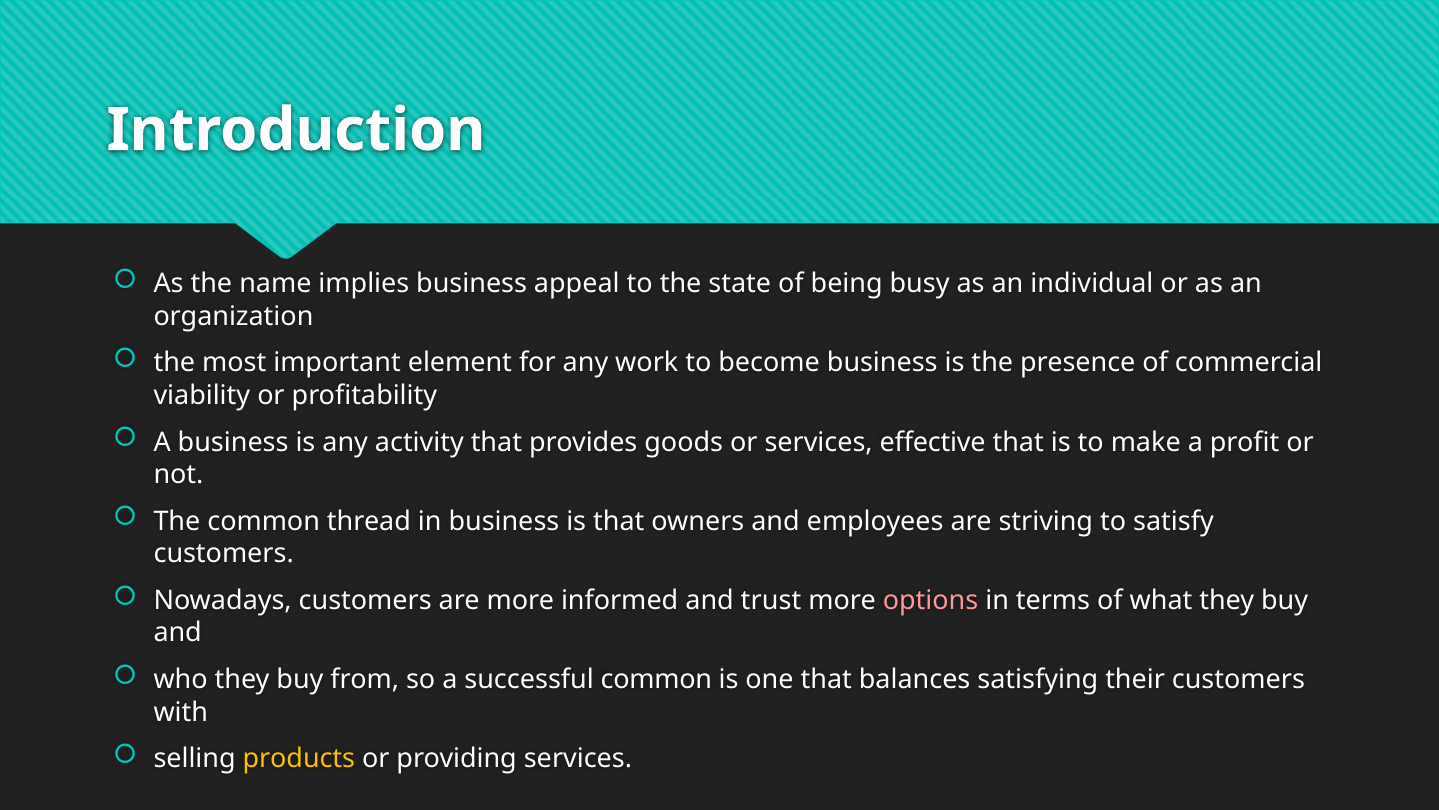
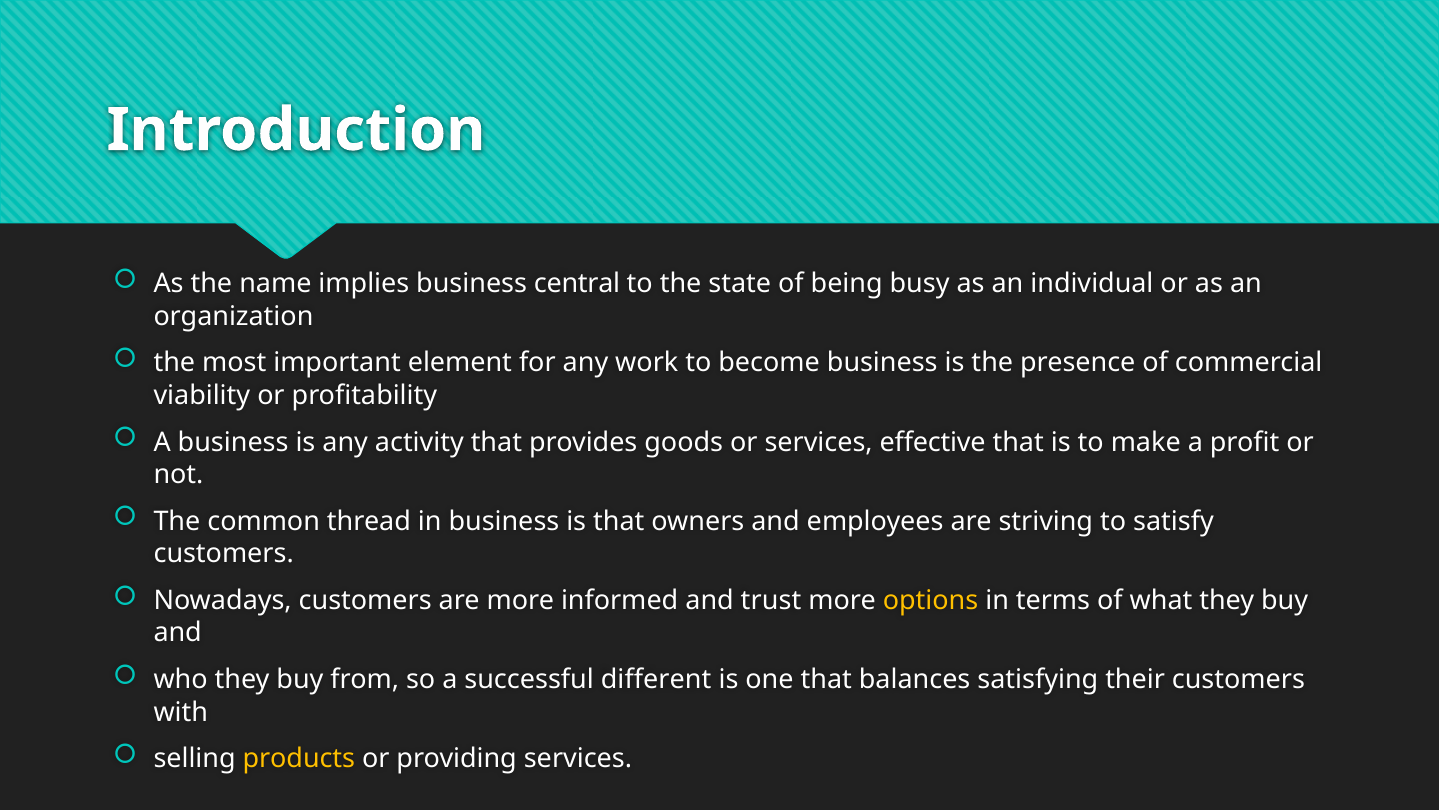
appeal: appeal -> central (577, 284)
options colour: pink -> yellow (931, 600)
successful common: common -> different (656, 679)
